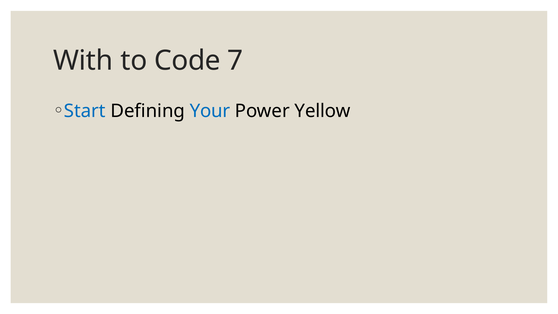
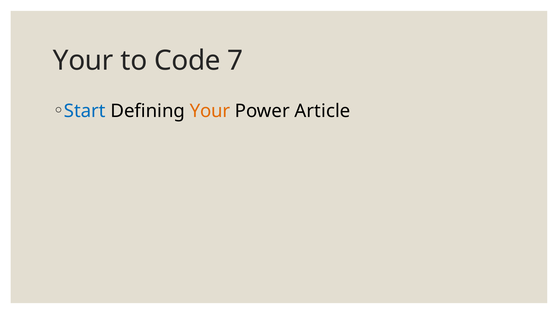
With: With -> Your (83, 61)
Your colour: blue -> orange (210, 111)
Yellow: Yellow -> Article (322, 111)
